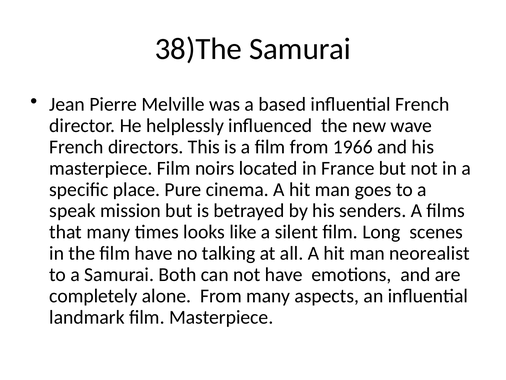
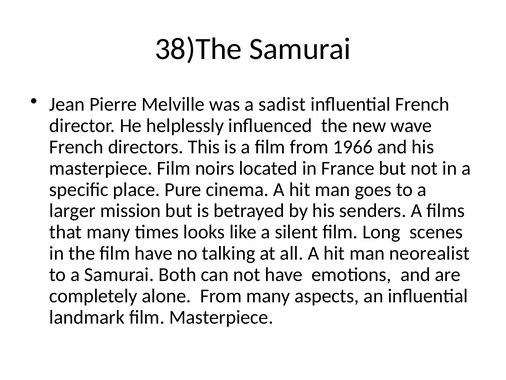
based: based -> sadist (282, 104)
speak: speak -> larger (73, 211)
